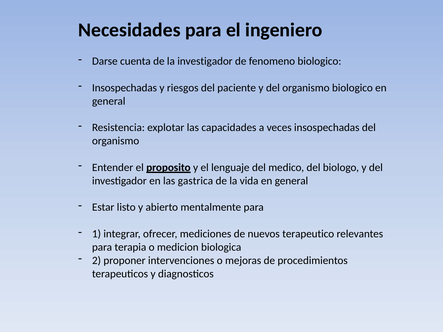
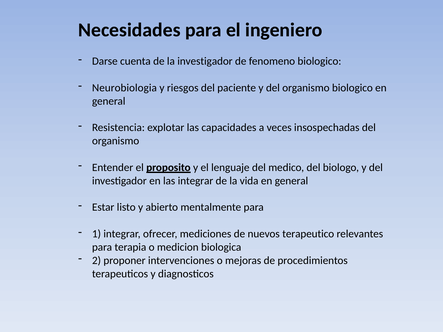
Insospechadas: Insospechadas -> Neurobiologia (124, 88)
las gastrica: gastrica -> integrar (195, 181)
